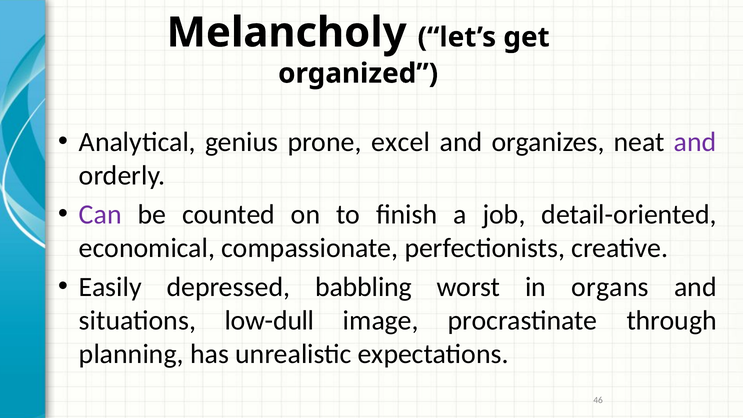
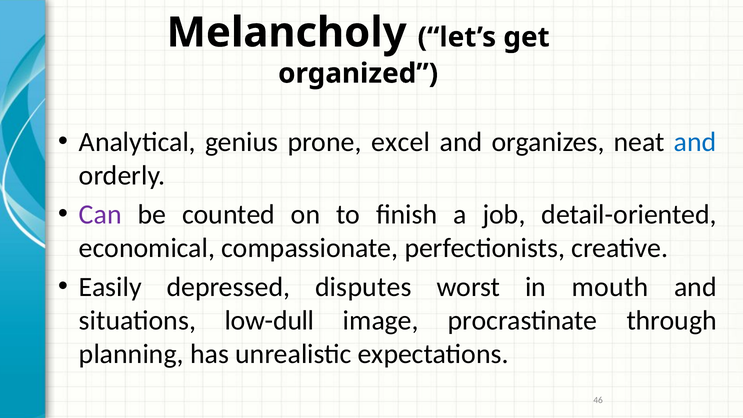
and colour: purple -> blue (695, 142)
babbling: babbling -> disputes (363, 287)
organs: organs -> mouth (610, 287)
